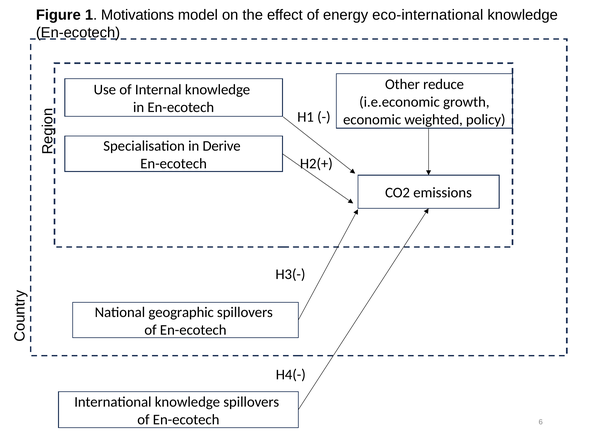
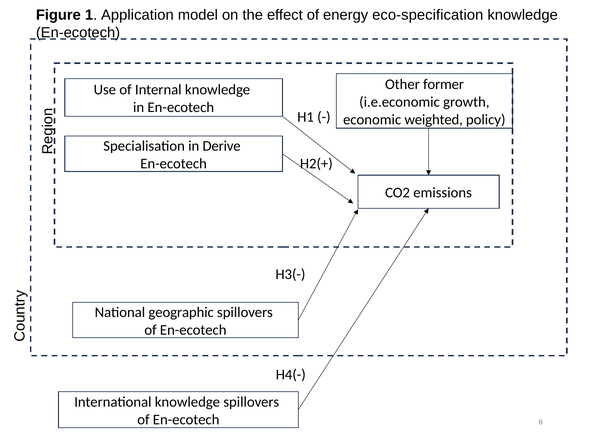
Motivations: Motivations -> Application (137, 15)
eco-international: eco-international -> eco-specification (428, 15)
reduce: reduce -> former (444, 84)
